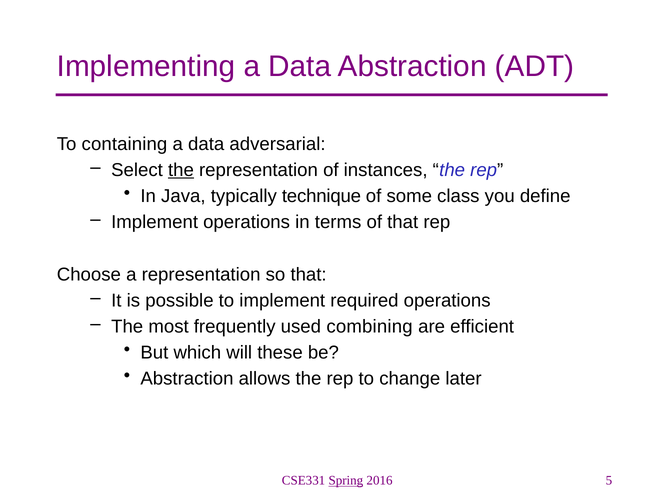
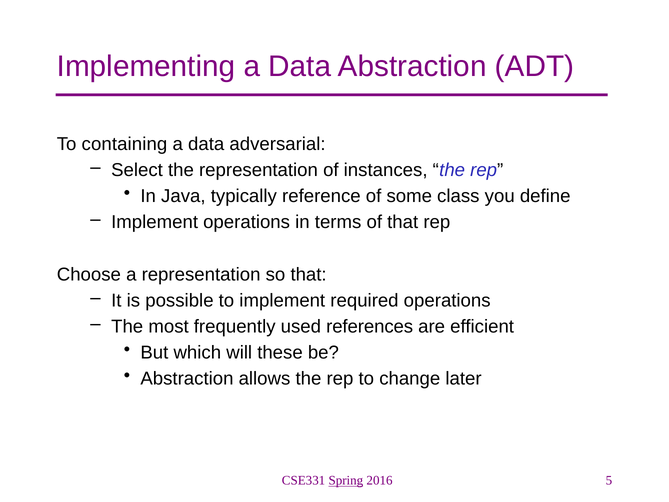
the underline: present -> none (181, 170)
technique: technique -> reference (321, 196)
combining: combining -> references (370, 326)
